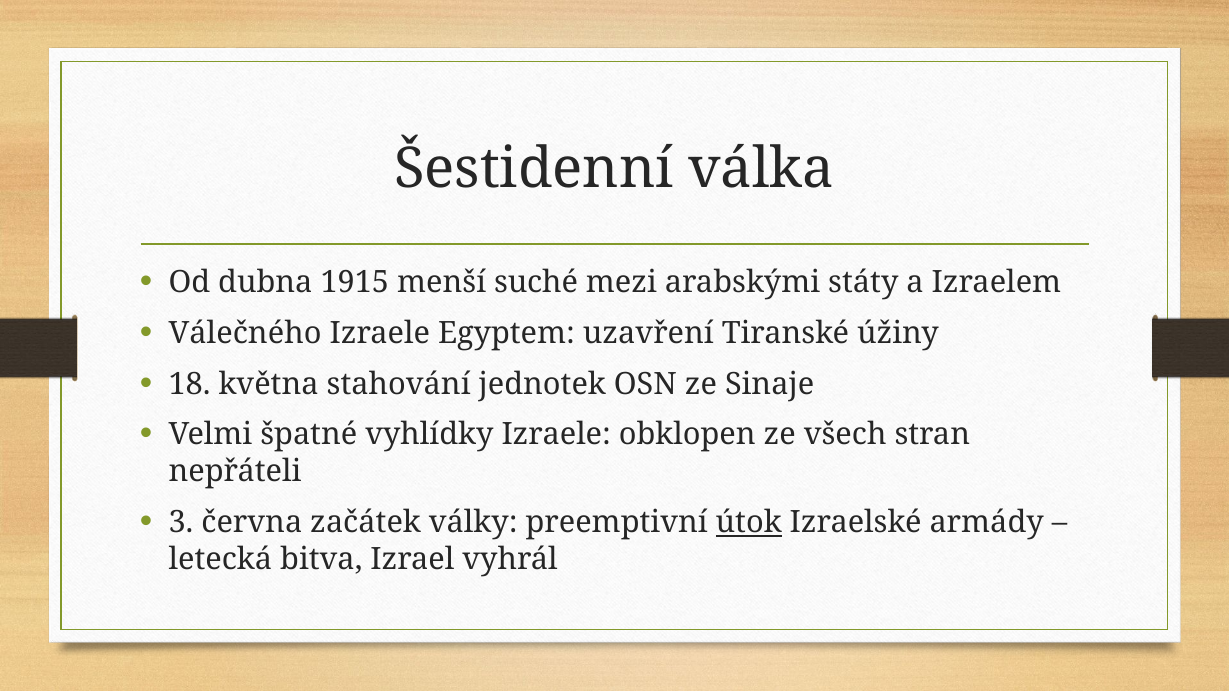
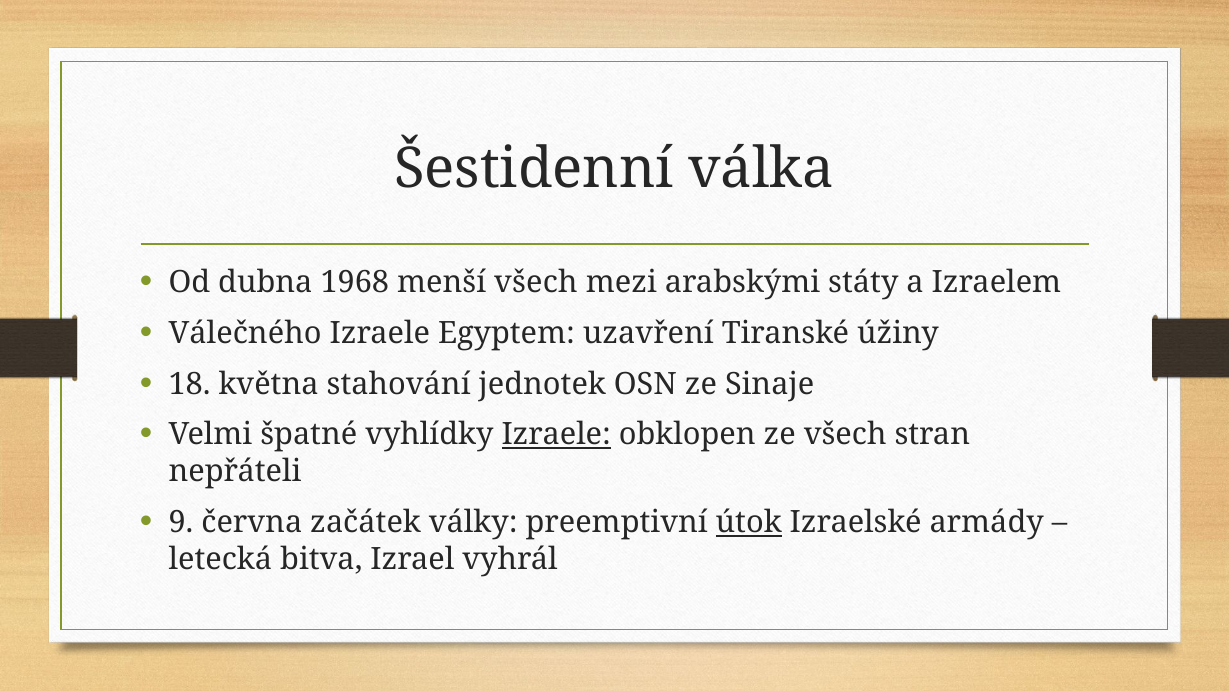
1915: 1915 -> 1968 (355, 283)
menší suché: suché -> všech (536, 283)
Izraele underline: none -> present (556, 435)
3: 3 -> 9 (181, 523)
